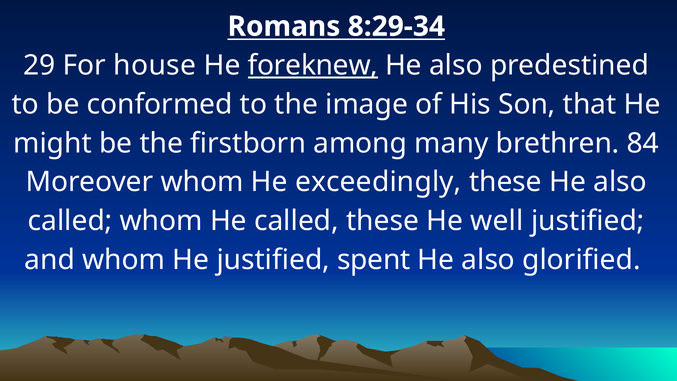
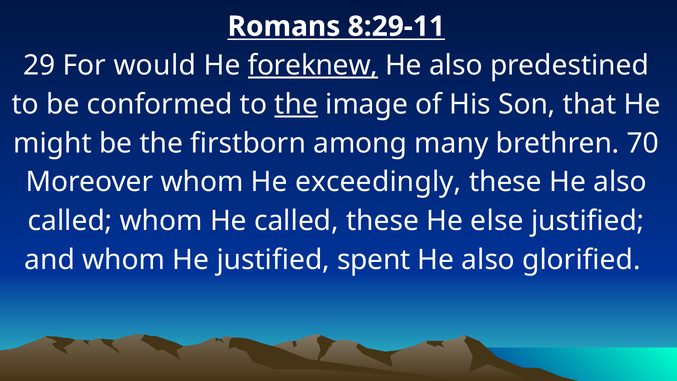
8:29-34: 8:29-34 -> 8:29-11 (396, 26)
house: house -> would (155, 65)
the underline: none -> present (296, 104)
84: 84 -> 70 (643, 143)
well: well -> else (497, 221)
